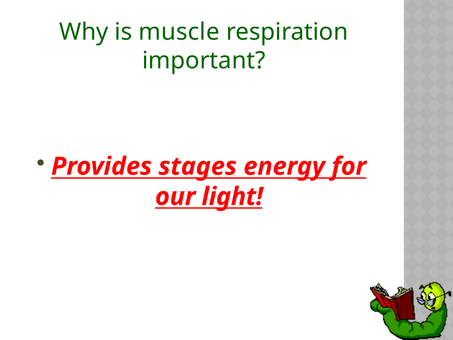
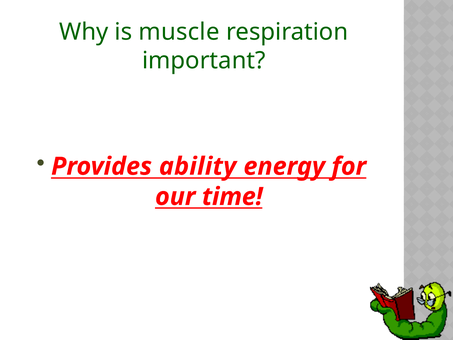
stages: stages -> ability (198, 166)
light: light -> time (232, 197)
